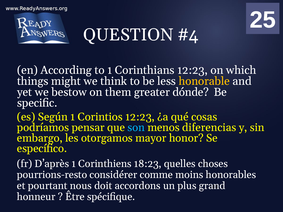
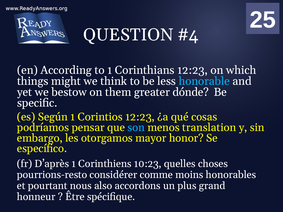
honorable colour: yellow -> light blue (204, 81)
diferencias: diferencias -> translation (209, 128)
18:23: 18:23 -> 10:23 (148, 164)
doit: doit -> also (103, 186)
